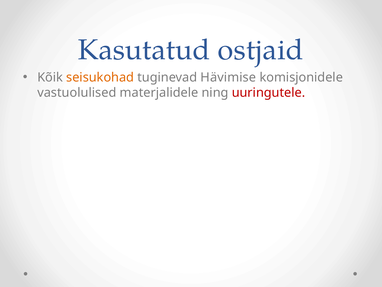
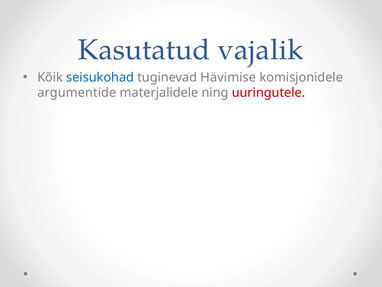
ostjaid: ostjaid -> vajalik (260, 50)
seisukohad colour: orange -> blue (100, 77)
vastuolulised: vastuolulised -> argumentide (77, 93)
